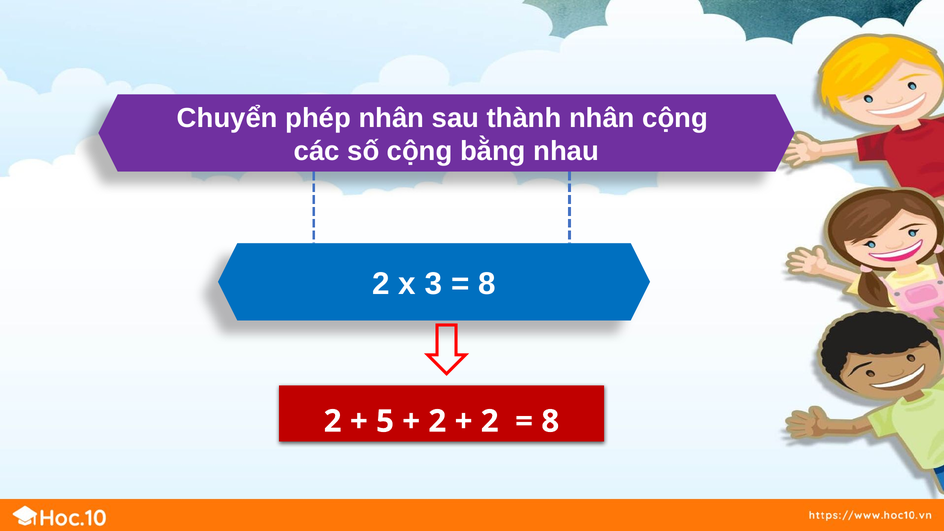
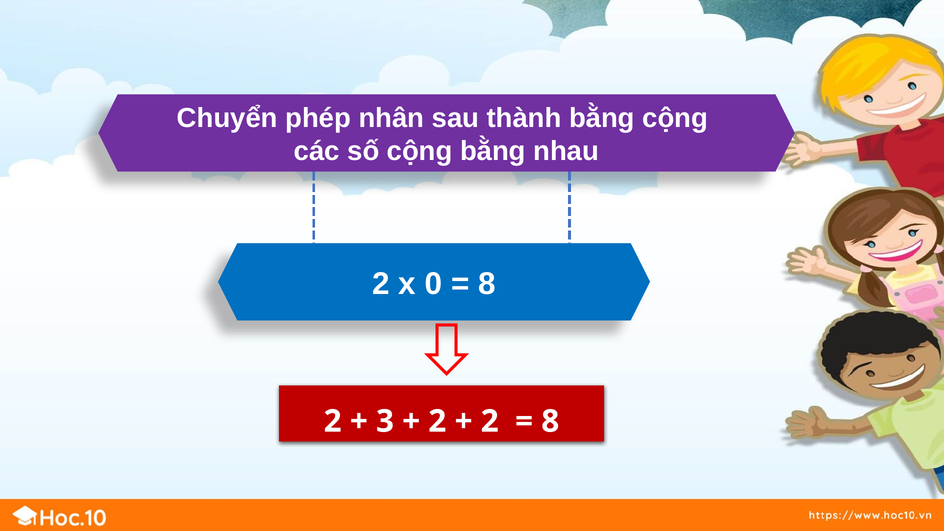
thành nhân: nhân -> bằng (602, 118)
3: 3 -> 0 (433, 284)
5: 5 -> 3 (385, 421)
